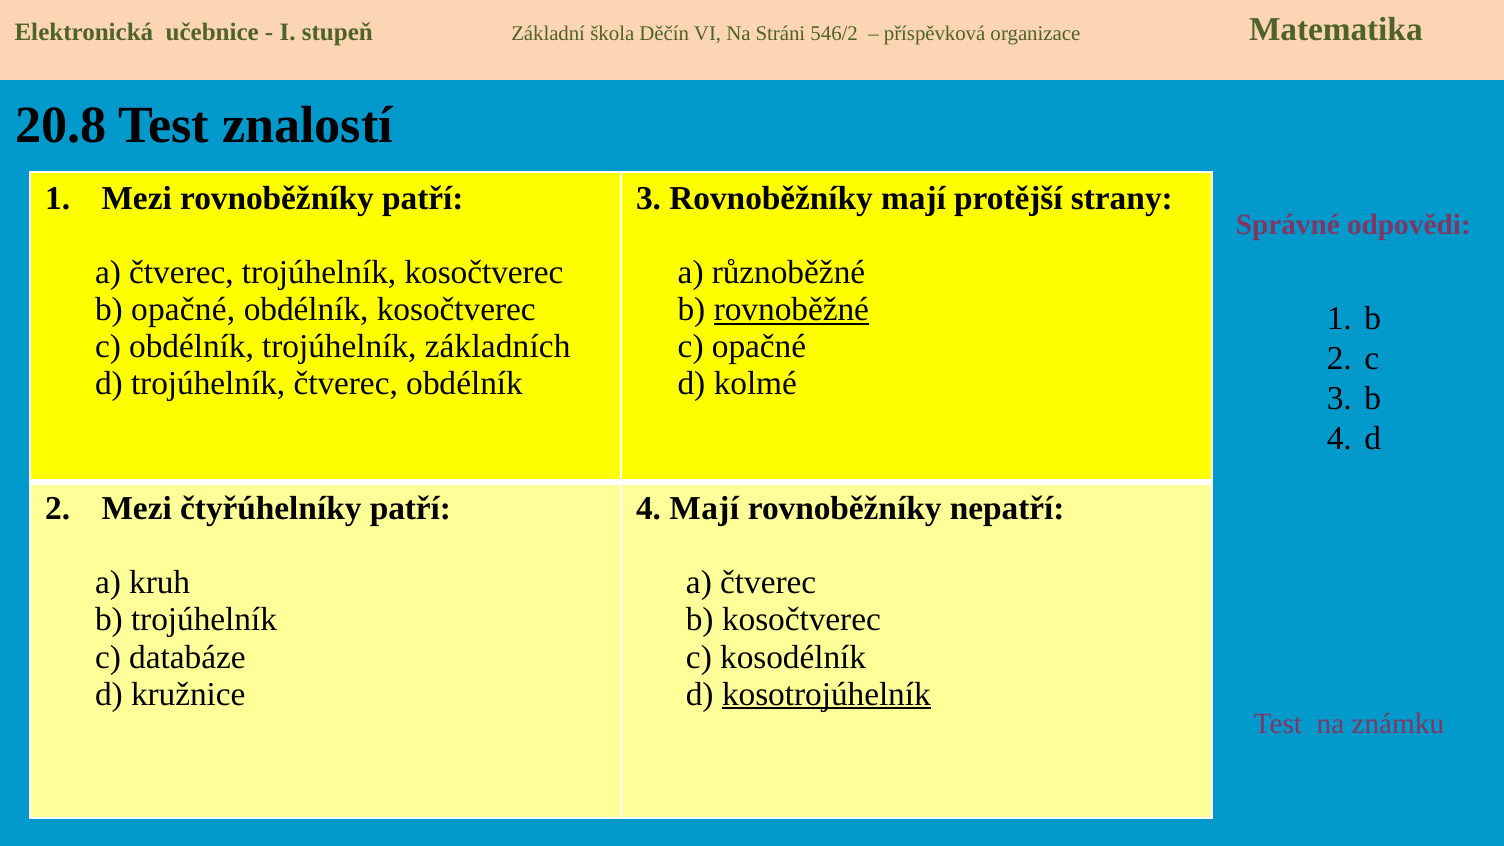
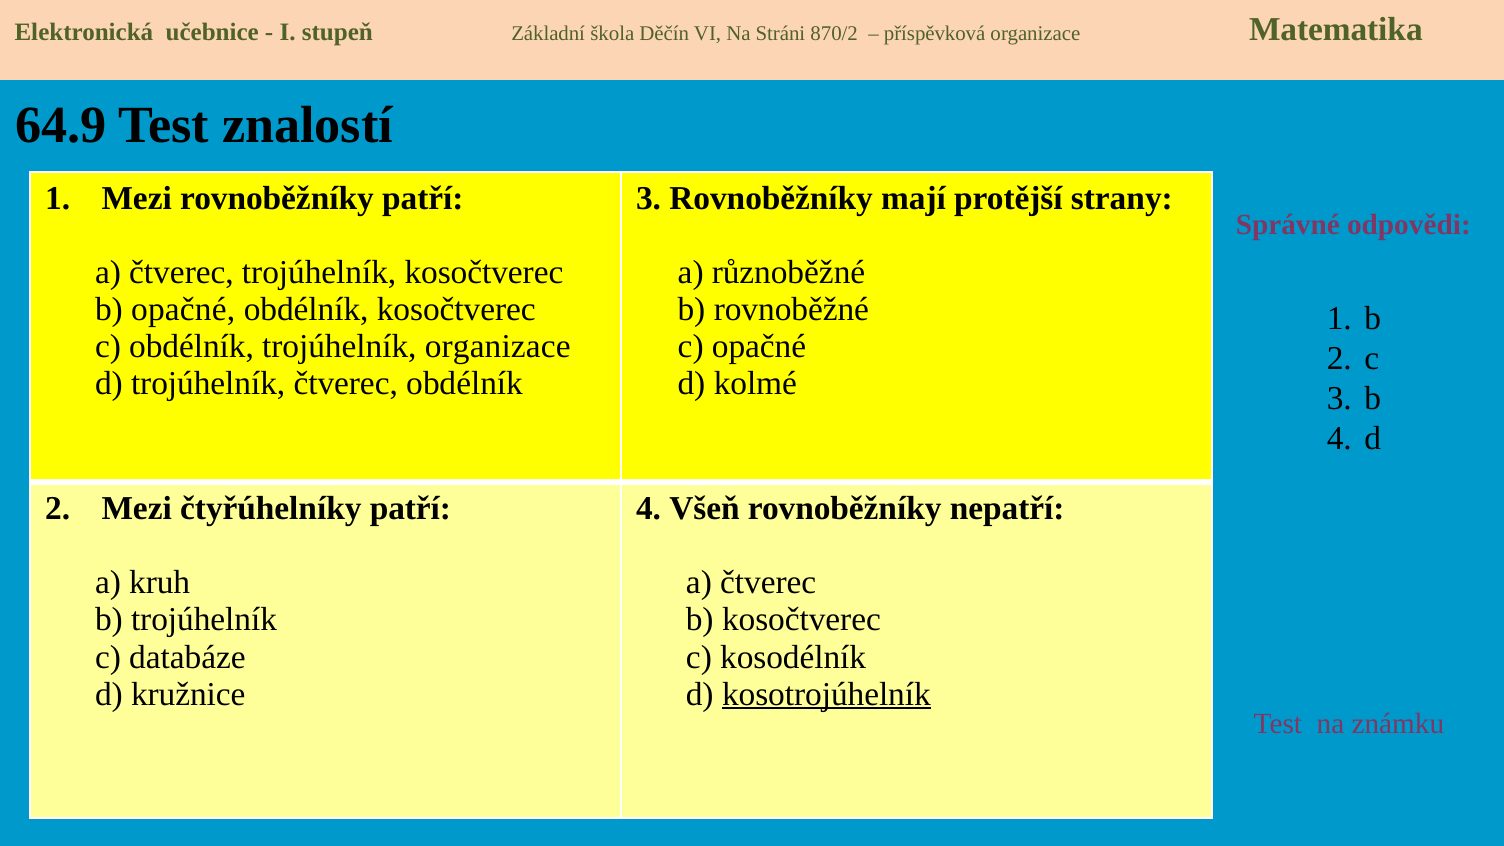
546/2: 546/2 -> 870/2 (834, 34)
20.8: 20.8 -> 64.9 (61, 126)
rovnoběžné underline: present -> none (791, 309)
trojúhelník základních: základních -> organizace (498, 347)
4 Mají: Mají -> Všeň (704, 509)
